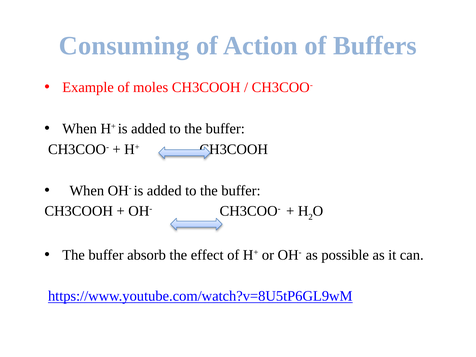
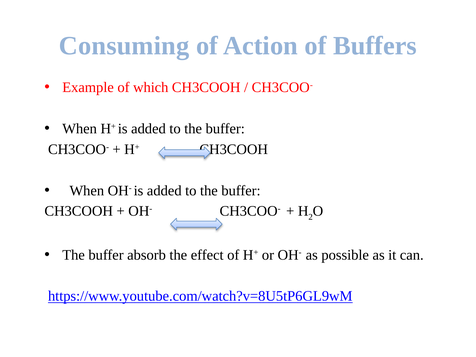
moles: moles -> which (151, 87)
